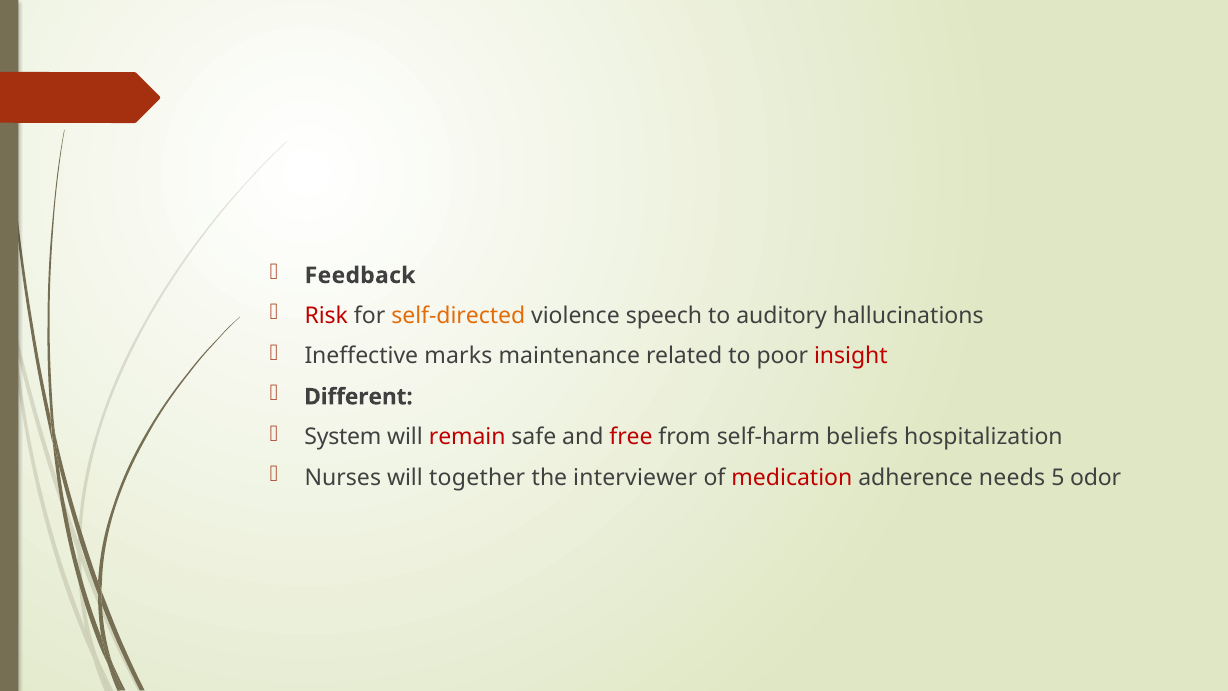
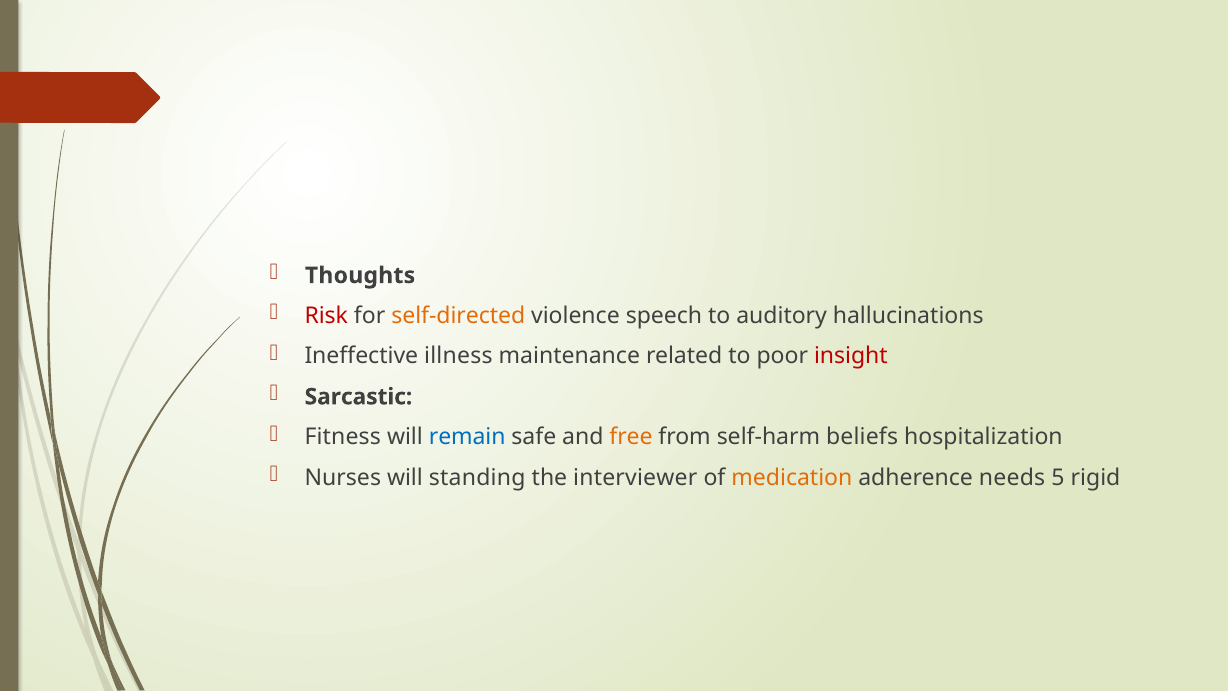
Feedback: Feedback -> Thoughts (360, 275)
marks: marks -> illness (458, 356)
Different: Different -> Sarcastic (358, 397)
System: System -> Fitness (343, 437)
remain colour: red -> blue (467, 437)
free colour: red -> orange (631, 437)
together: together -> standing (477, 478)
medication colour: red -> orange (792, 478)
odor: odor -> rigid (1095, 478)
